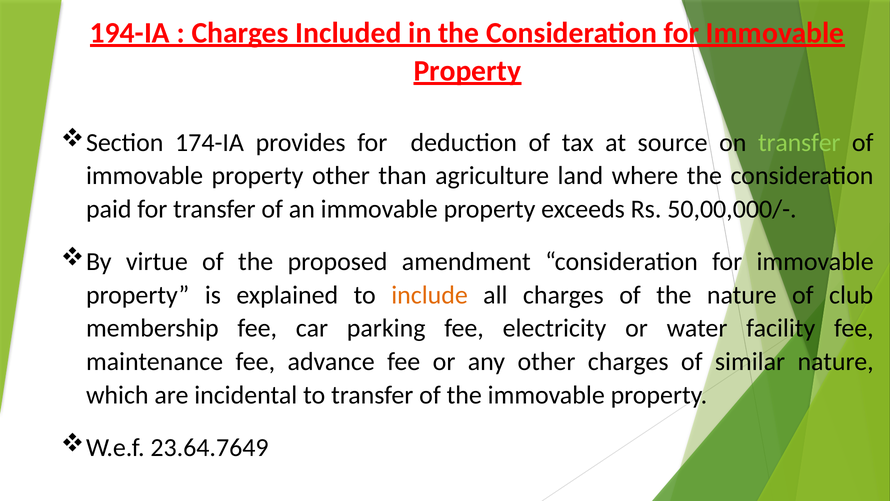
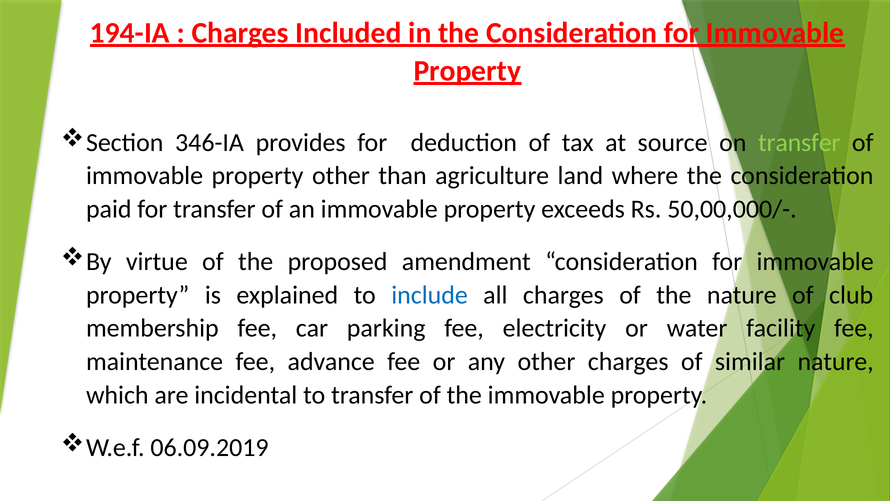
174-IA: 174-IA -> 346-IA (210, 142)
include colour: orange -> blue (430, 295)
23.64.7649: 23.64.7649 -> 06.09.2019 (209, 447)
